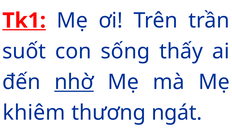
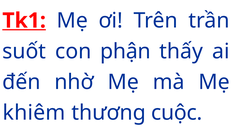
sống: sống -> phận (125, 51)
nhờ underline: present -> none (74, 82)
ngát: ngát -> cuộc (177, 112)
